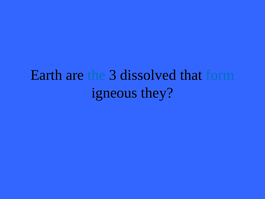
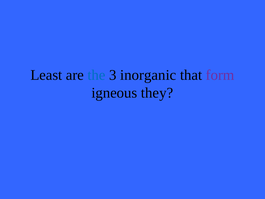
Earth: Earth -> Least (46, 75)
dissolved: dissolved -> inorganic (148, 75)
form colour: blue -> purple (220, 75)
